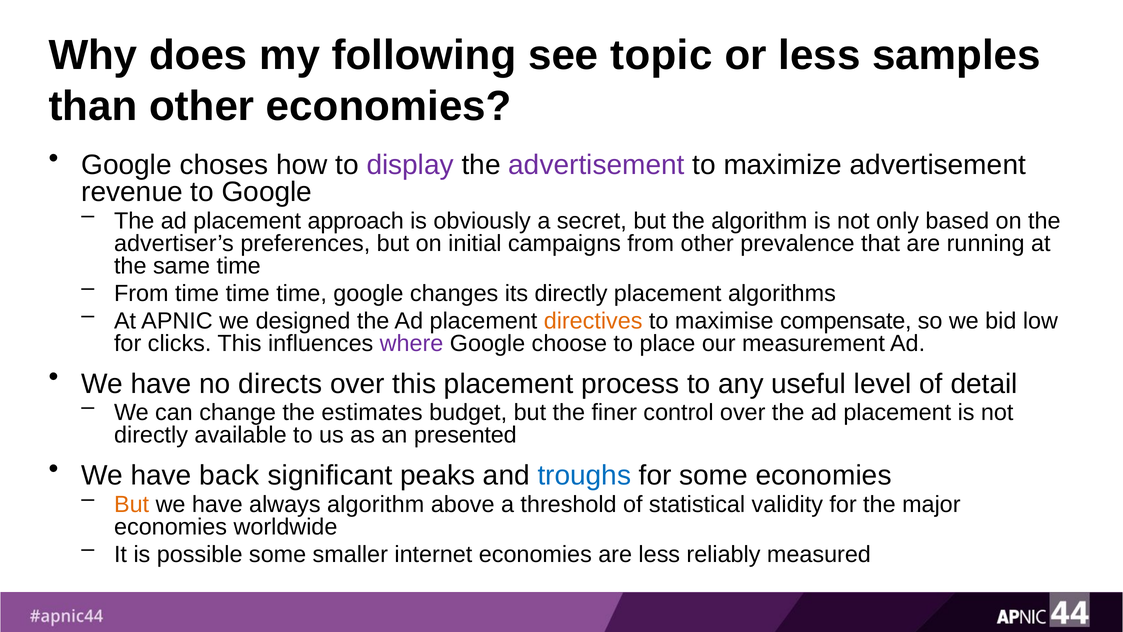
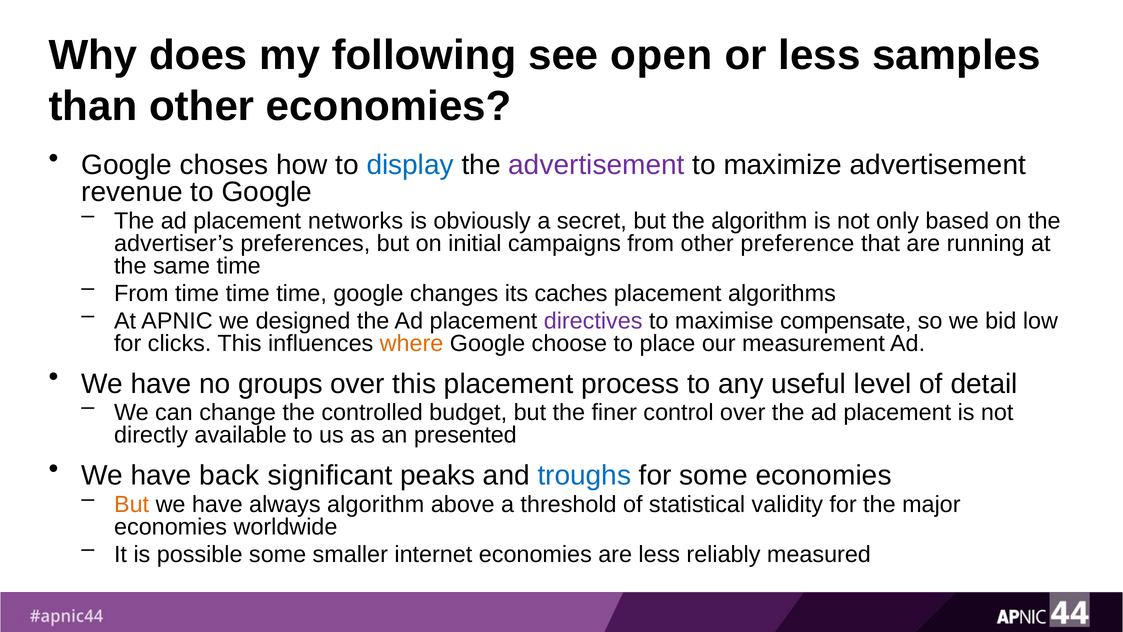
topic: topic -> open (661, 56)
display colour: purple -> blue (410, 165)
approach: approach -> networks (356, 221)
prevalence: prevalence -> preference (797, 243)
its directly: directly -> caches (571, 293)
directives colour: orange -> purple (593, 321)
where colour: purple -> orange (412, 343)
directs: directs -> groups (280, 384)
estimates: estimates -> controlled (372, 413)
